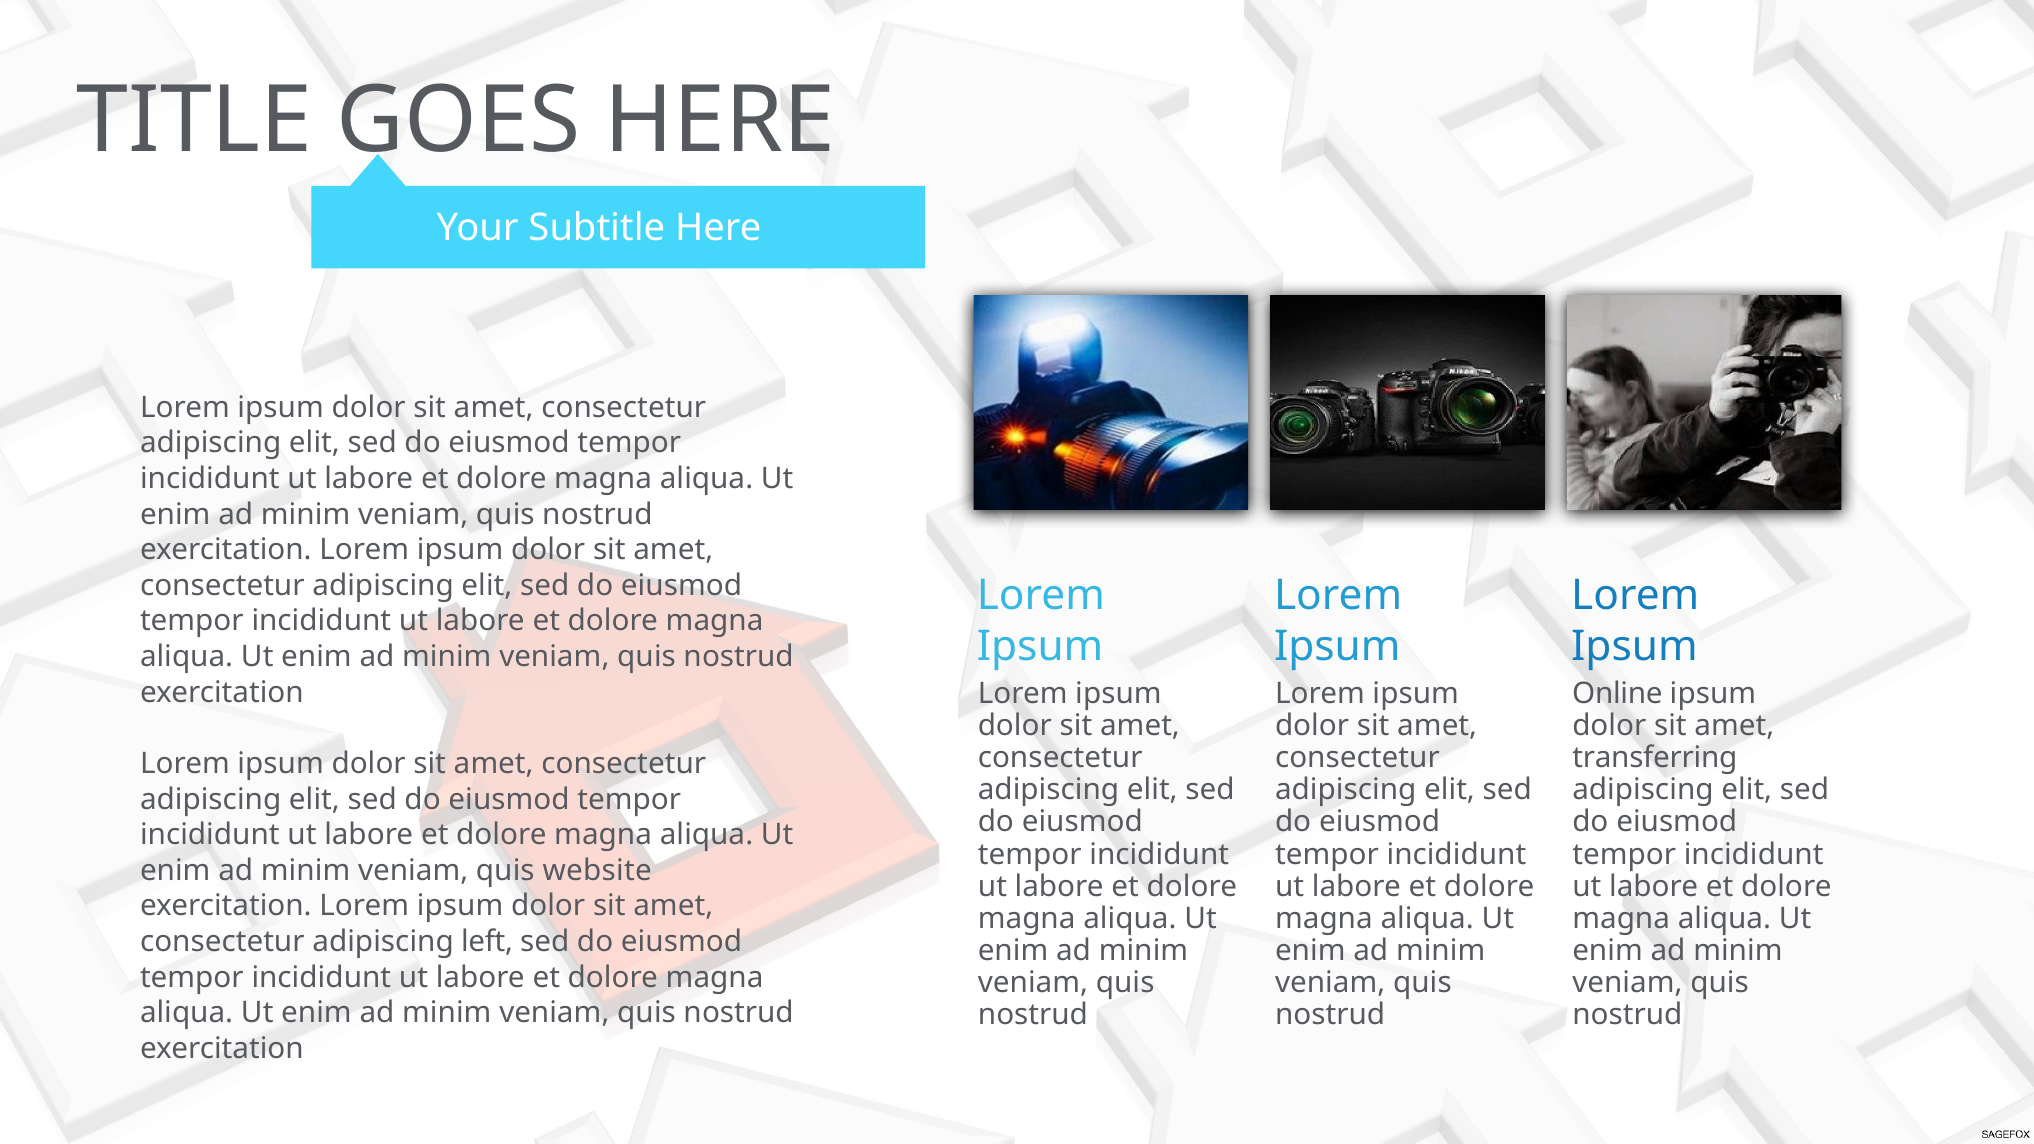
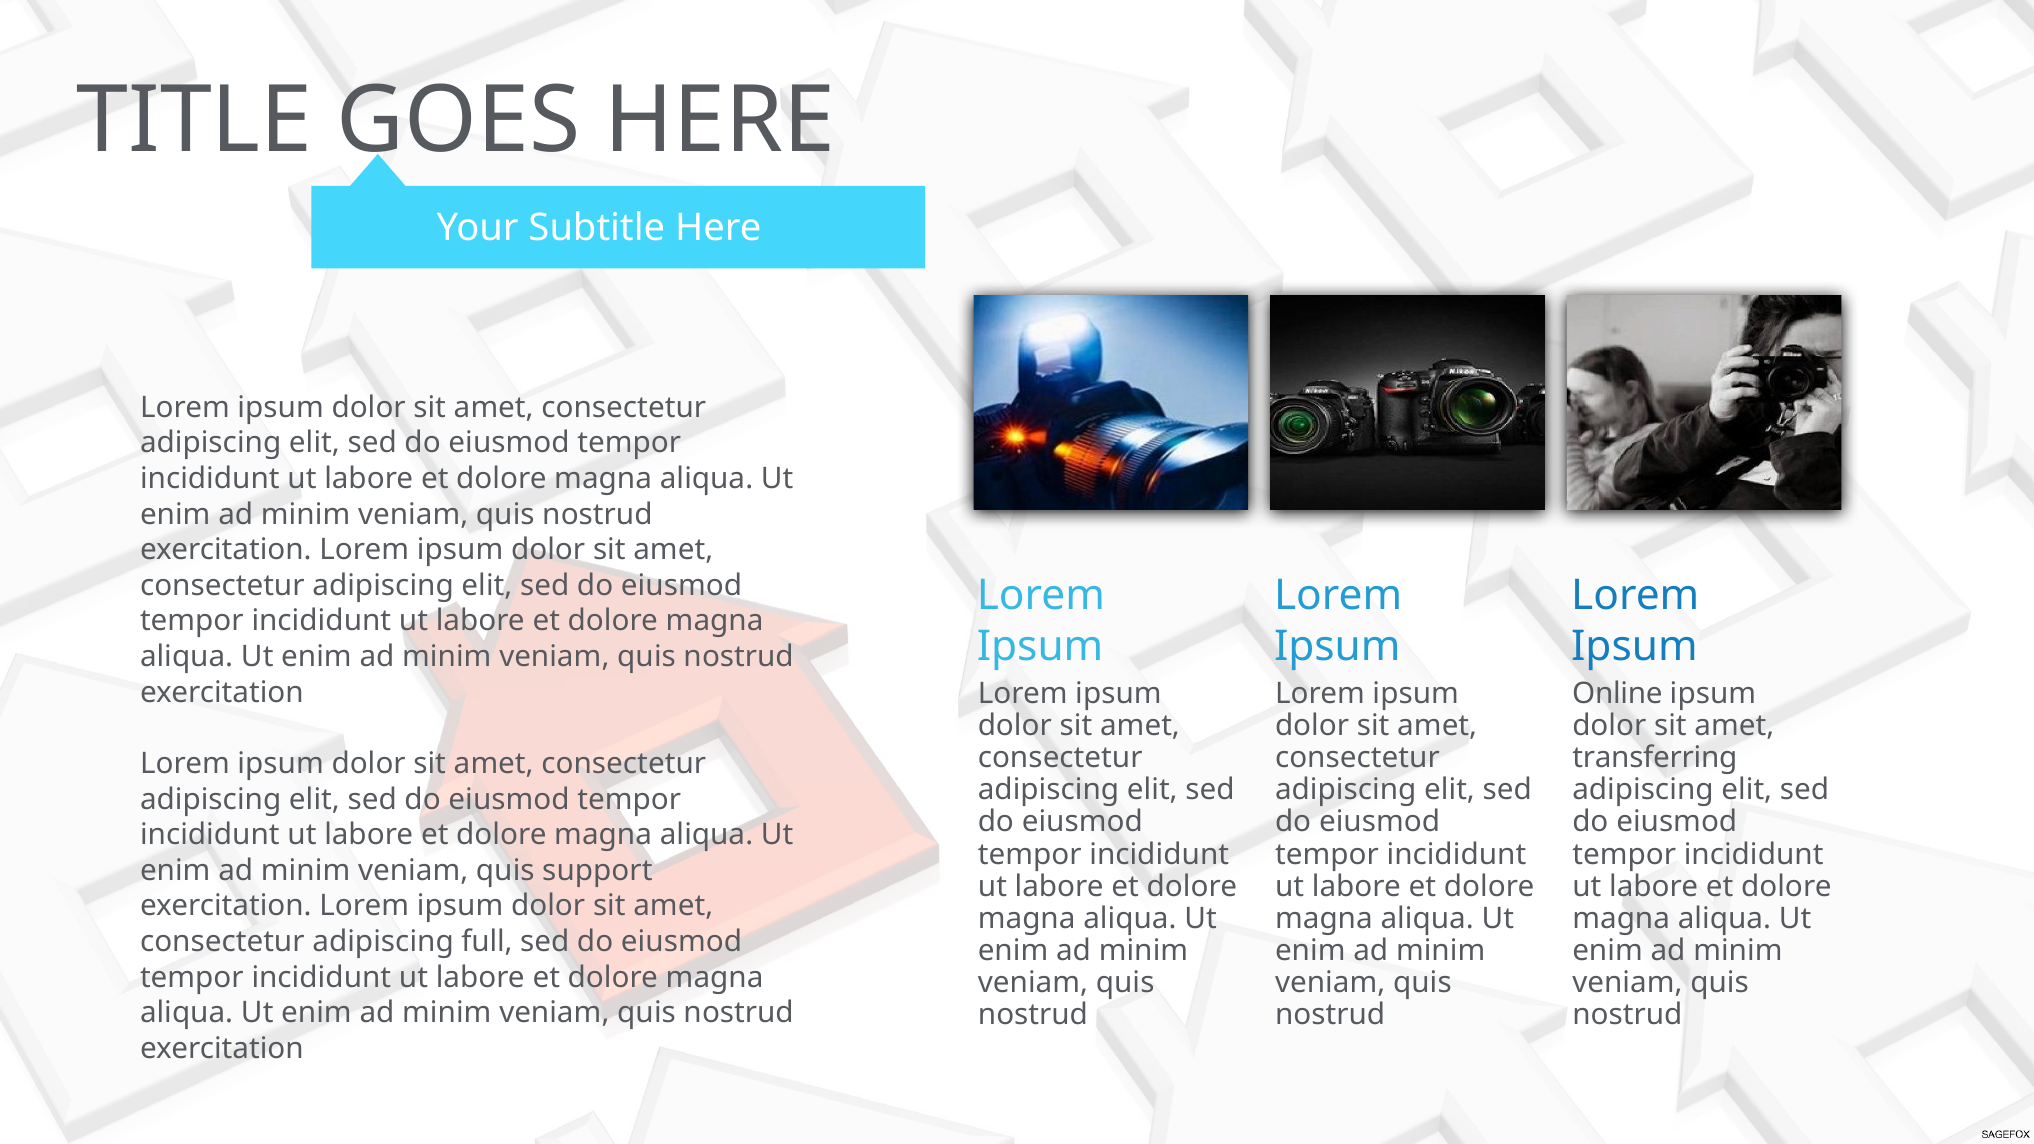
website: website -> support (597, 871)
left: left -> full (487, 942)
